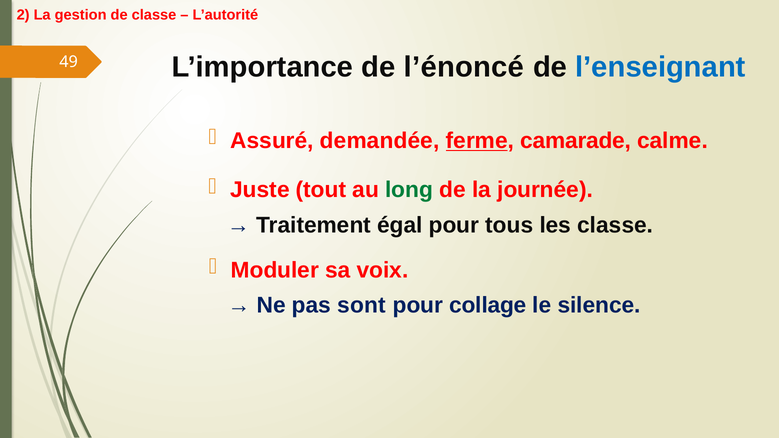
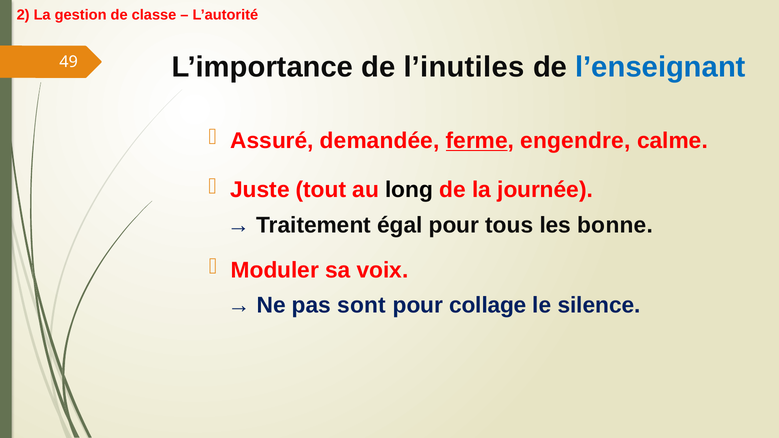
l’énoncé: l’énoncé -> l’inutiles (464, 67)
camarade: camarade -> engendre (575, 141)
long colour: green -> black (409, 190)
les classe: classe -> bonne (615, 225)
